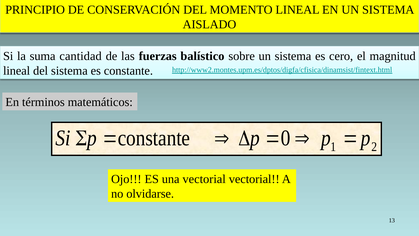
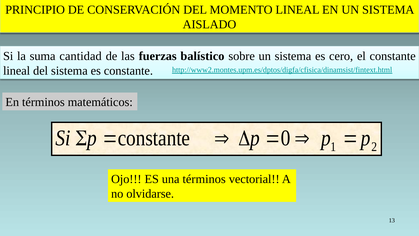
el magnitud: magnitud -> constante (393, 56)
una vectorial: vectorial -> términos (204, 179)
